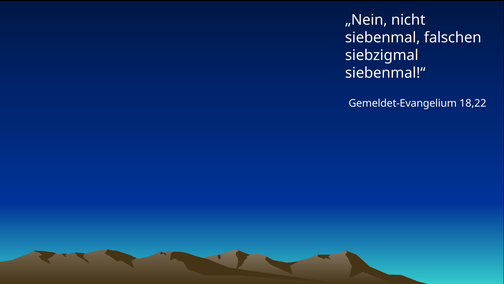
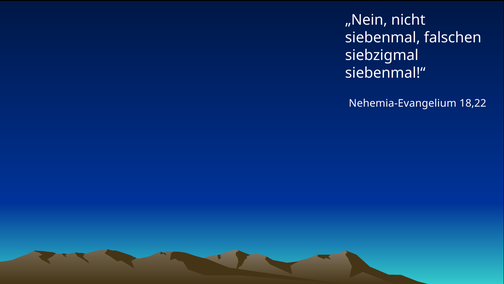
Gemeldet-Evangelium: Gemeldet-Evangelium -> Nehemia-Evangelium (403, 103)
